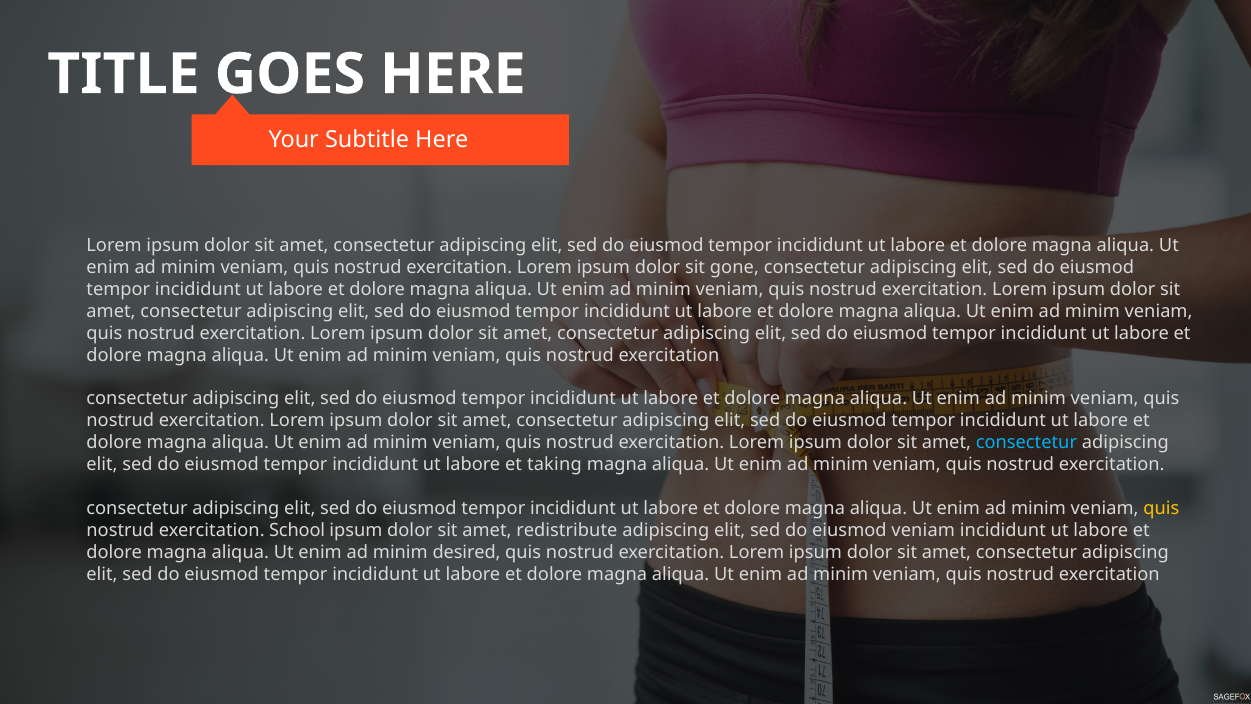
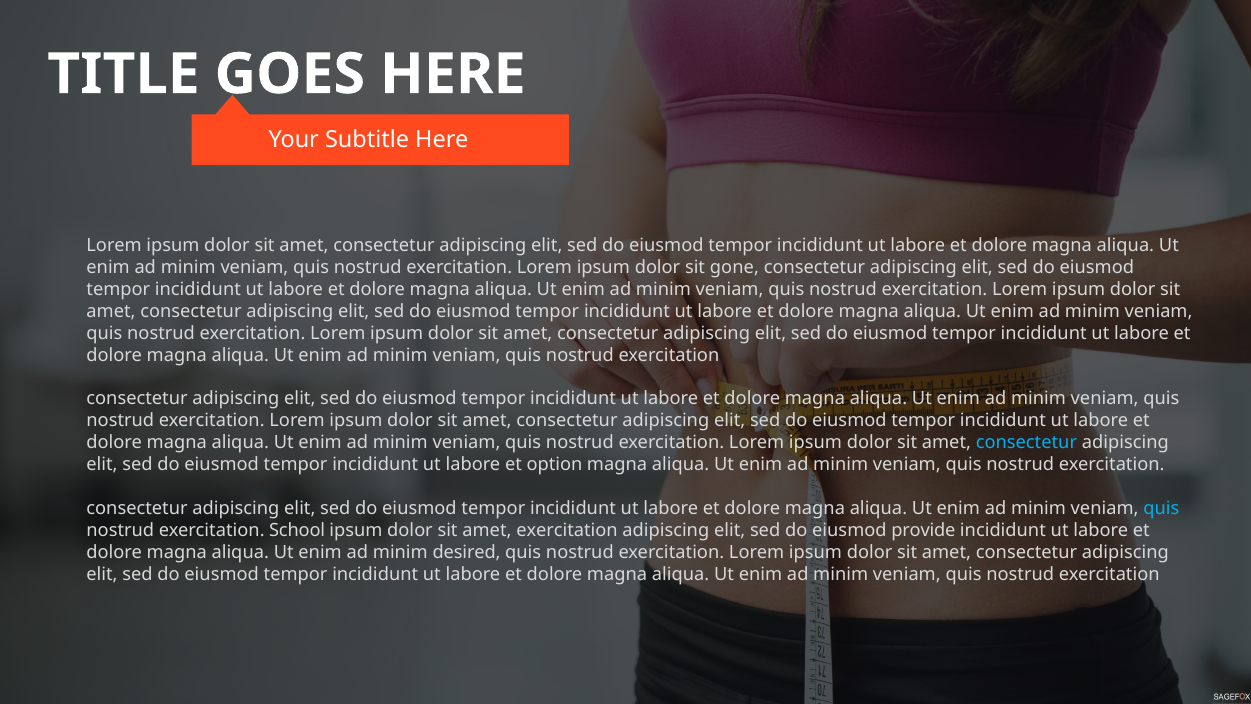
taking: taking -> option (555, 464)
quis colour: yellow -> light blue (1161, 508)
amet redistribute: redistribute -> exercitation (567, 530)
eiusmod veniam: veniam -> provide (923, 530)
